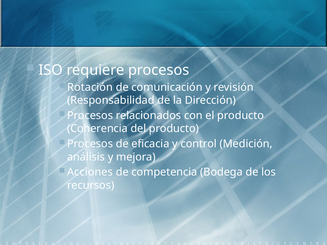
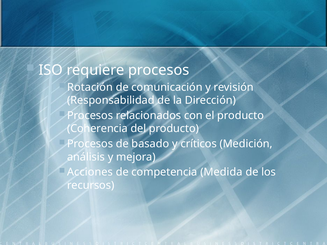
eficacia: eficacia -> basado (150, 144)
control: control -> críticos (199, 144)
Bodega: Bodega -> Medida (221, 172)
